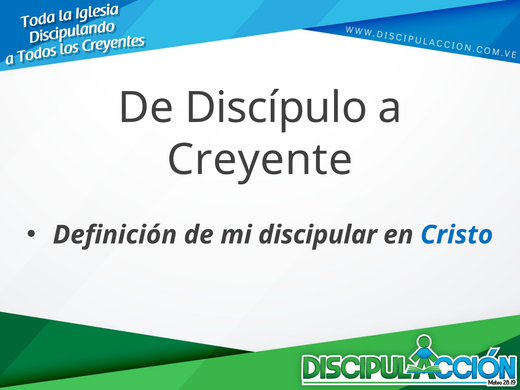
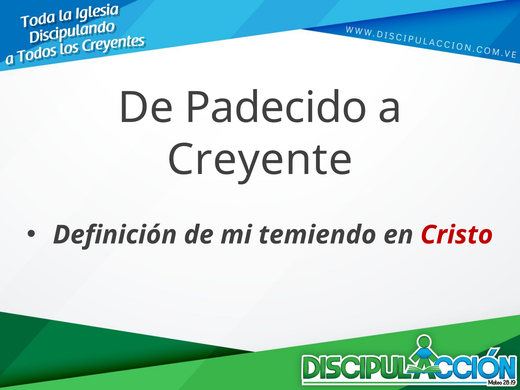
Discípulo: Discípulo -> Padecido (276, 108)
discipular: discipular -> temiendo (317, 235)
Cristo colour: blue -> red (457, 235)
